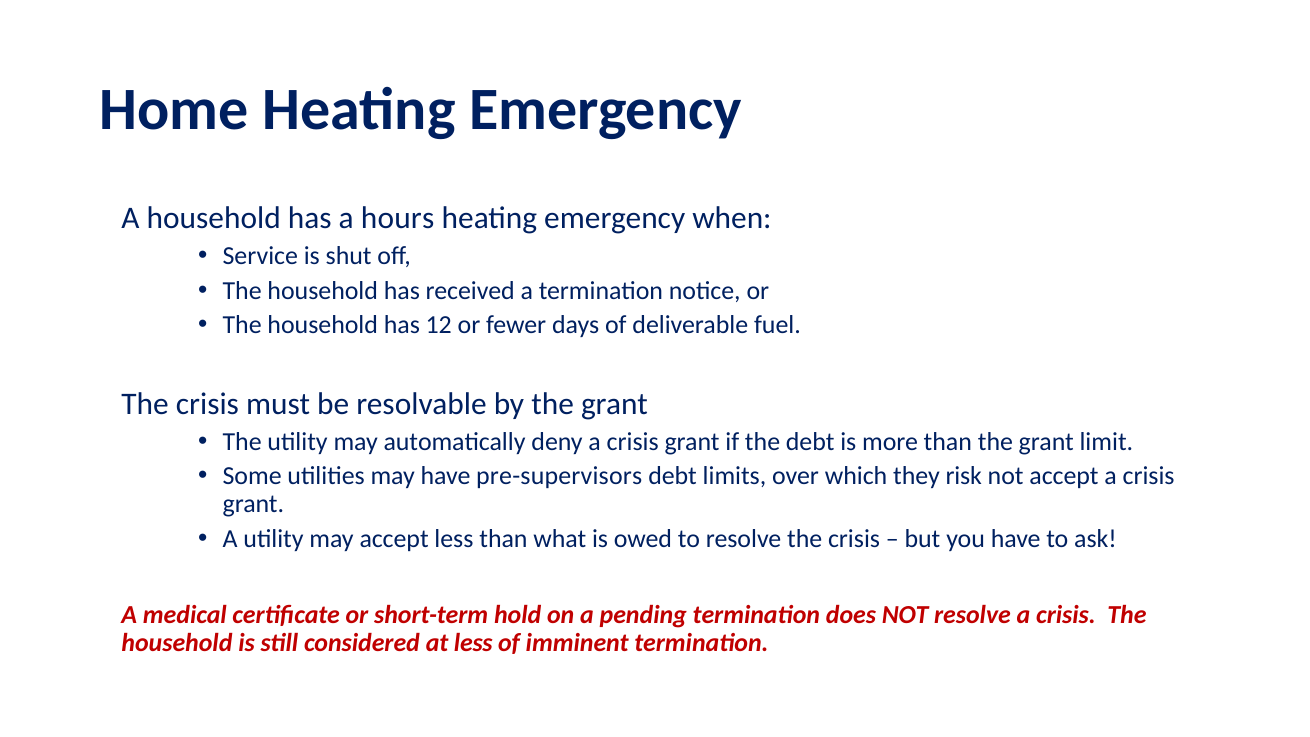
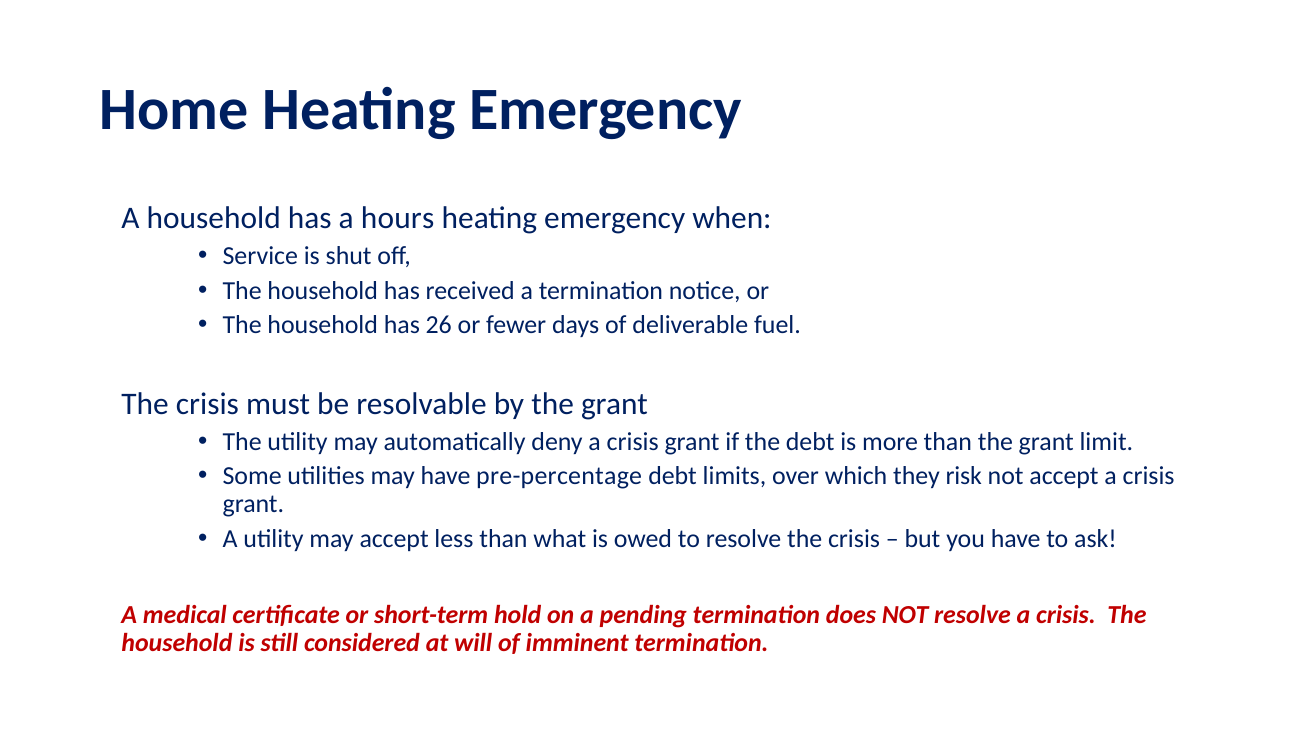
12: 12 -> 26 (439, 325)
pre-supervisors: pre-supervisors -> pre-percentage (559, 476)
at less: less -> will (473, 642)
